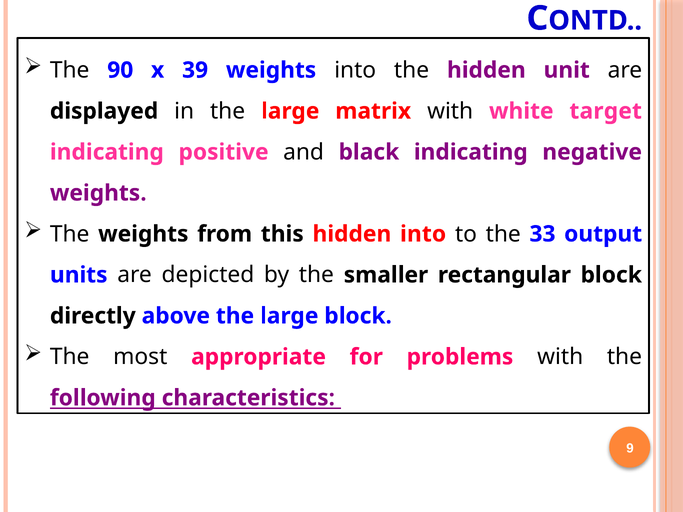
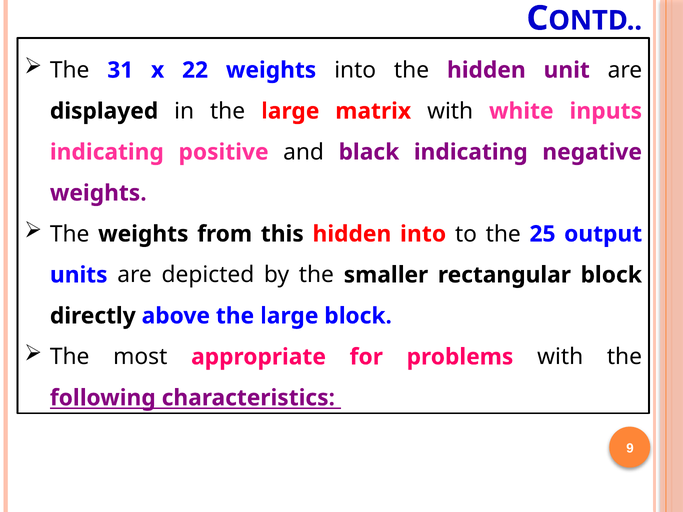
90: 90 -> 31 (120, 70)
39: 39 -> 22 (195, 70)
target: target -> inputs (606, 111)
33: 33 -> 25 (543, 234)
